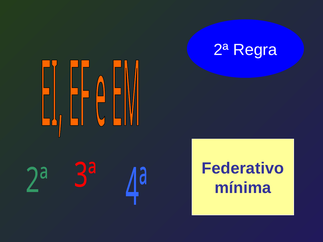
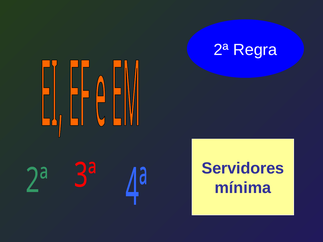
Federativo: Federativo -> Servidores (243, 169)
